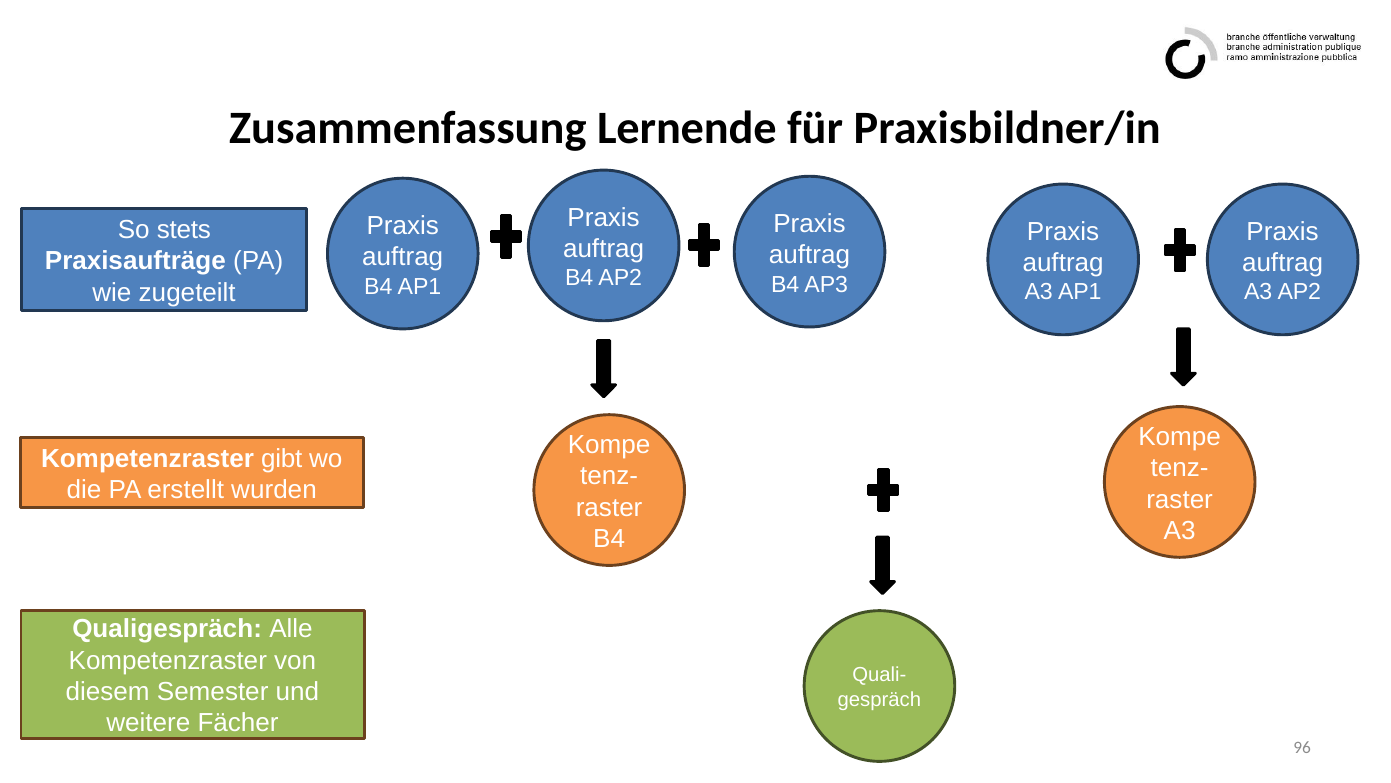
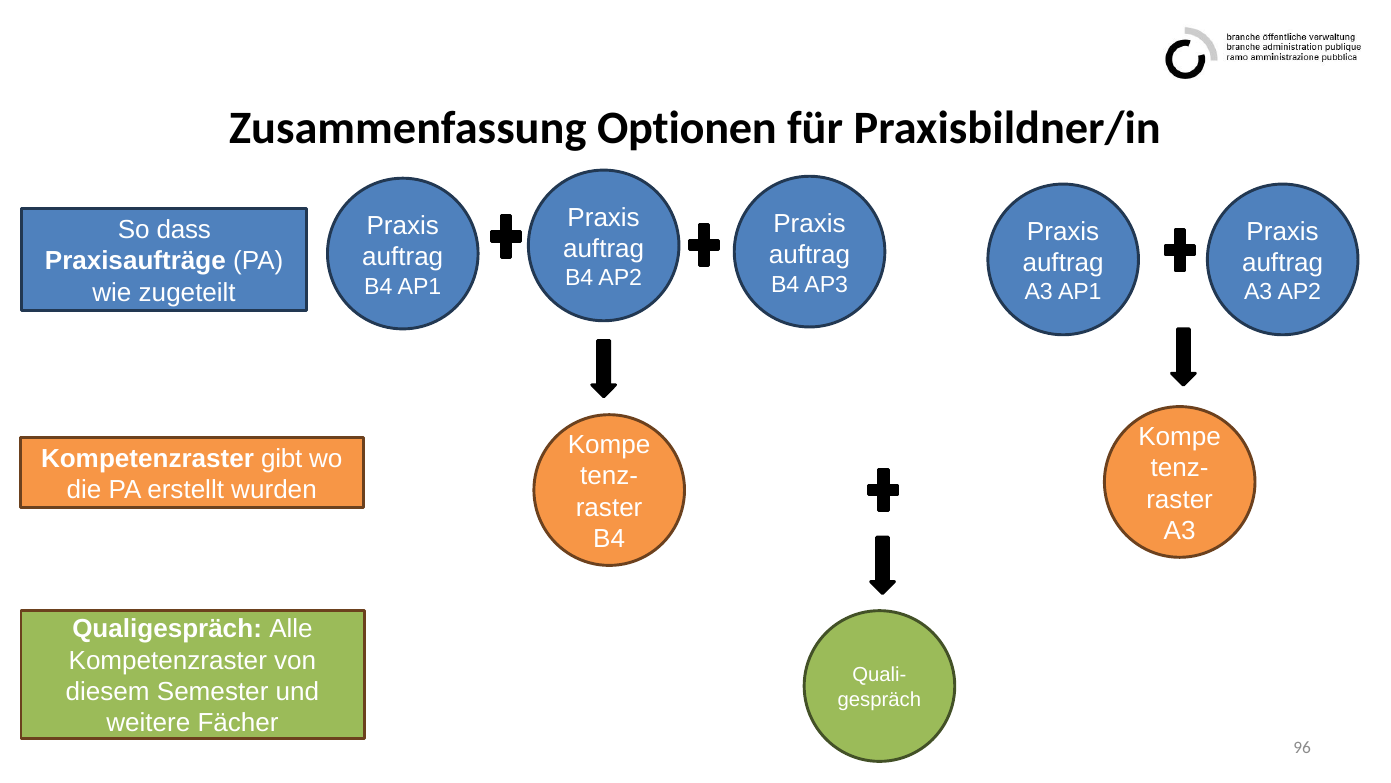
Lernende: Lernende -> Optionen (687, 128)
stets: stets -> dass (184, 230)
